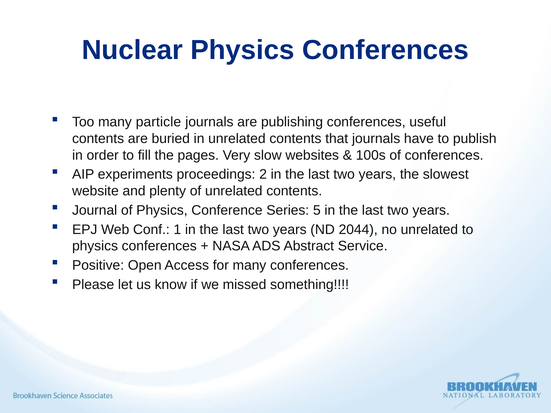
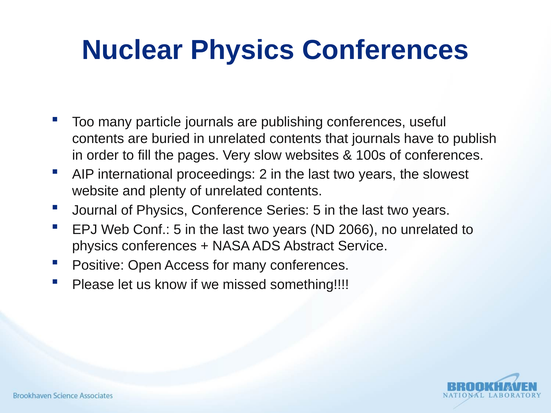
experiments: experiments -> international (135, 175)
Conf 1: 1 -> 5 (177, 230)
2044: 2044 -> 2066 (358, 230)
